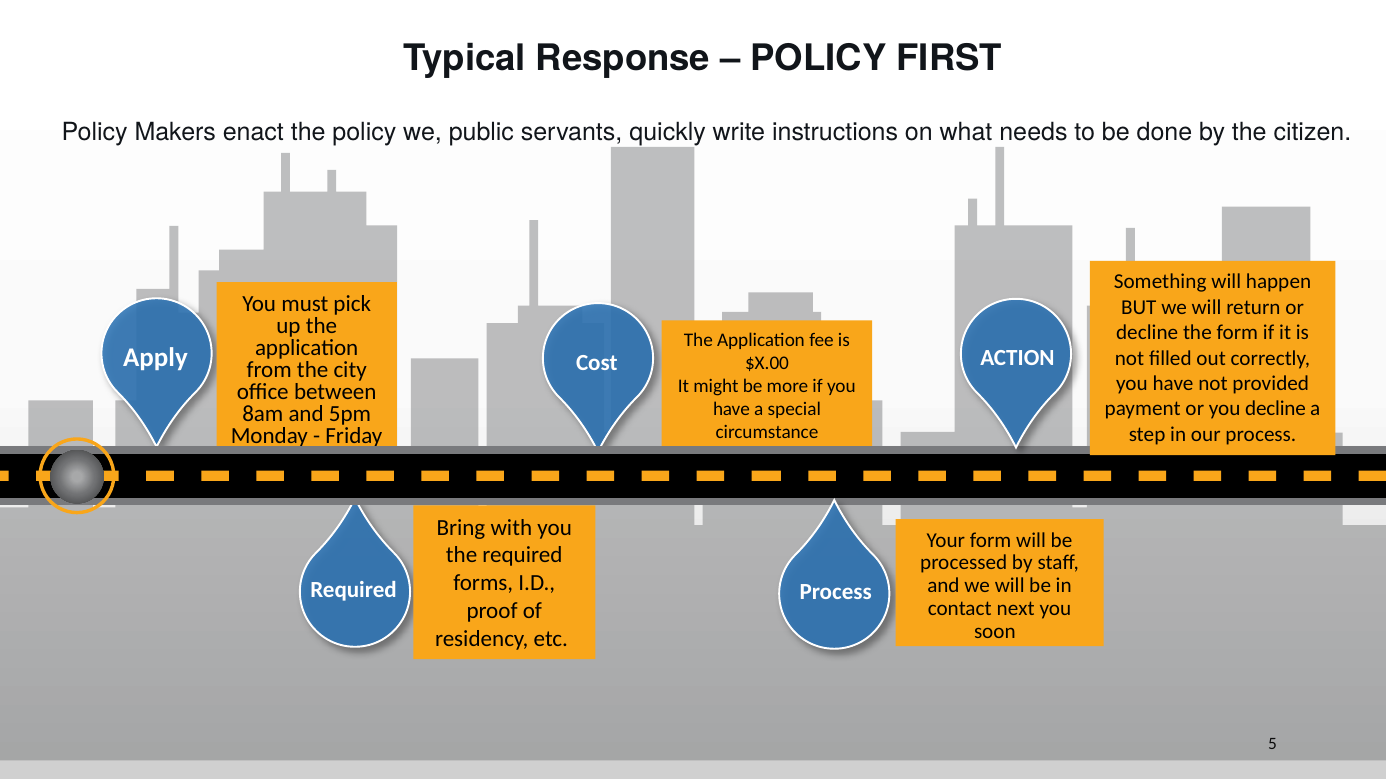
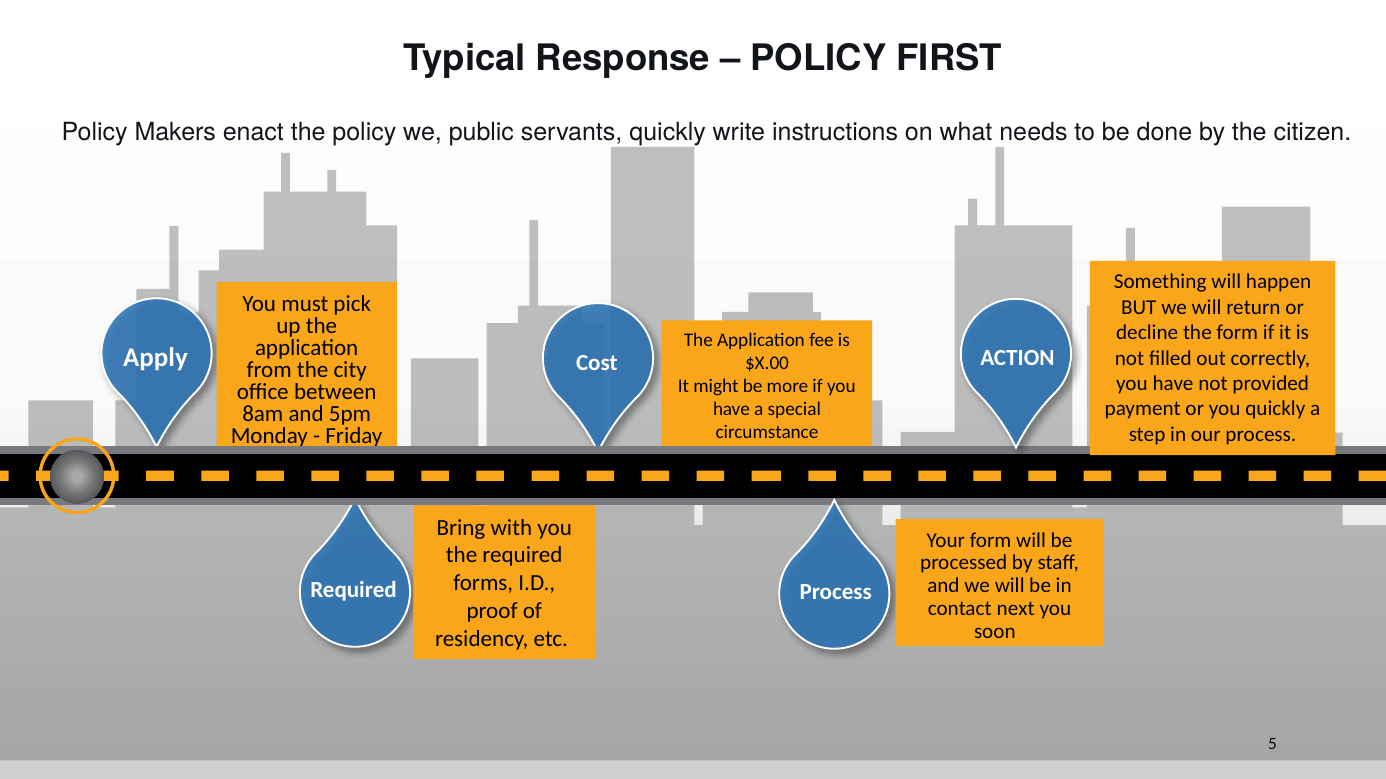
you decline: decline -> quickly (1275, 409)
